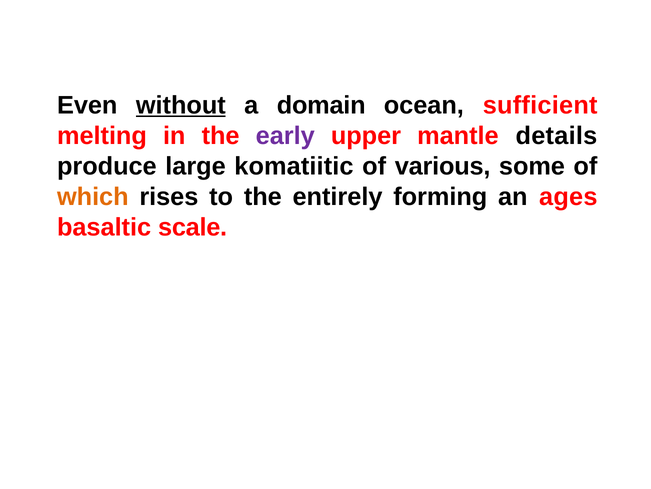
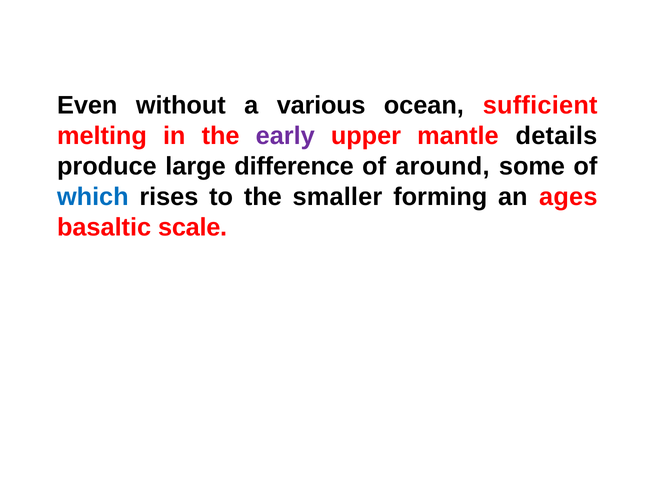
without underline: present -> none (181, 105)
domain: domain -> various (321, 105)
komatiitic: komatiitic -> difference (294, 166)
various: various -> around (442, 166)
which colour: orange -> blue (93, 197)
entirely: entirely -> smaller (337, 197)
